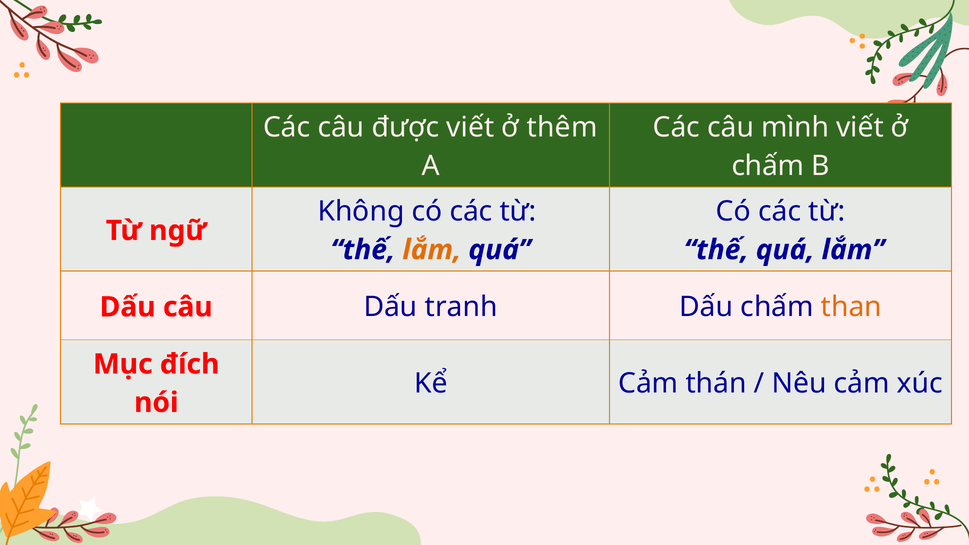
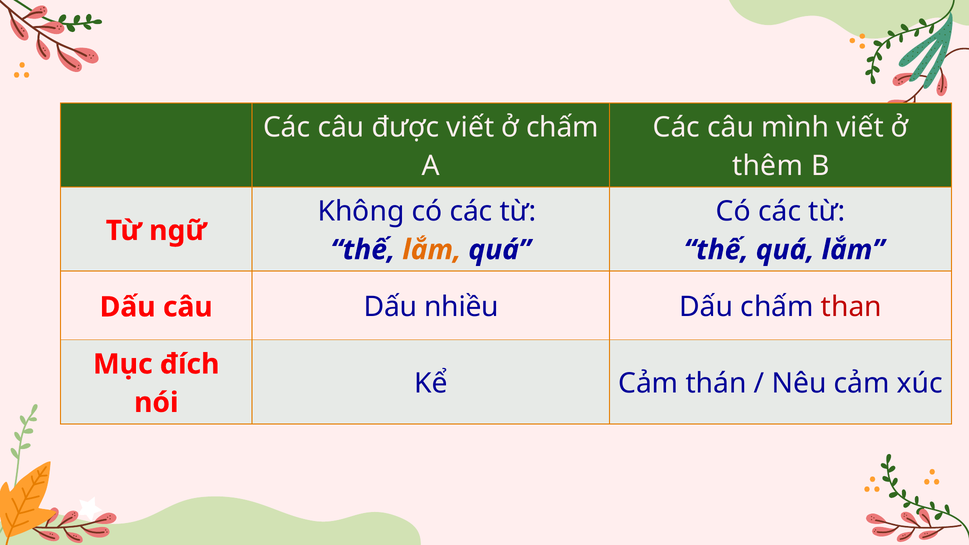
ở thêm: thêm -> chấm (562, 127)
chấm: chấm -> thêm (768, 166)
tranh: tranh -> nhiều (462, 307)
than colour: orange -> red (851, 307)
